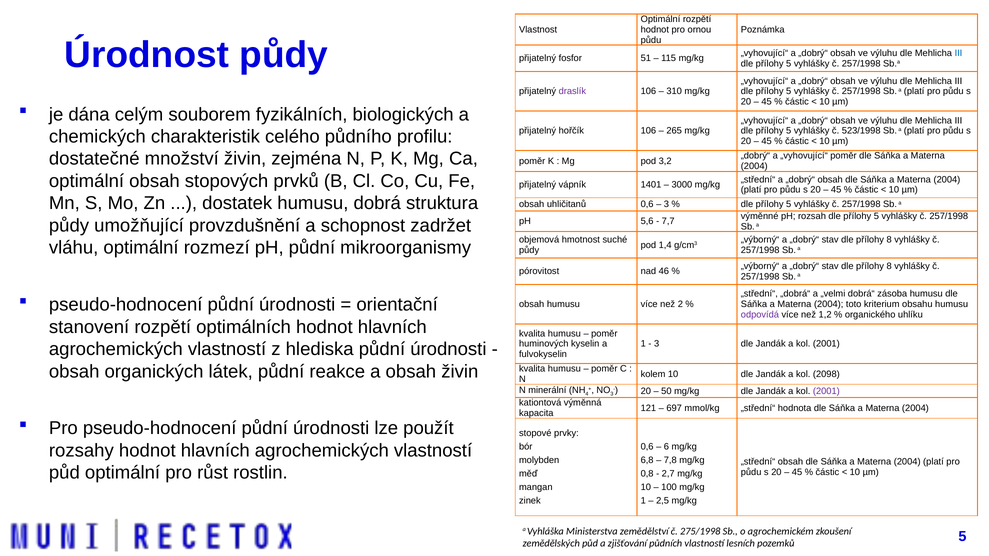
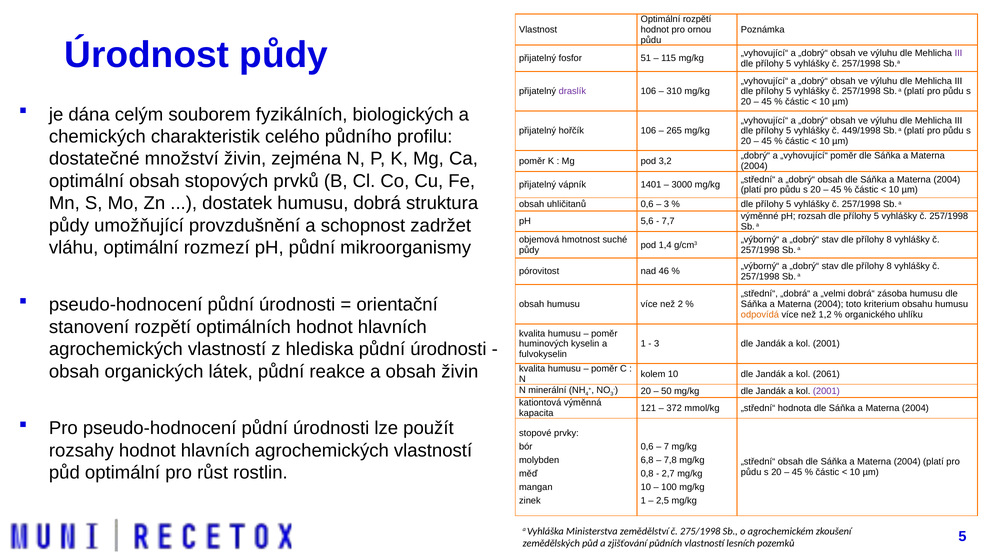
III colour: blue -> purple (958, 53)
523/1998: 523/1998 -> 449/1998 (861, 131)
odpovídá colour: purple -> orange (760, 315)
2098: 2098 -> 2061 (826, 374)
697: 697 -> 372 (674, 408)
6: 6 -> 7 (666, 447)
